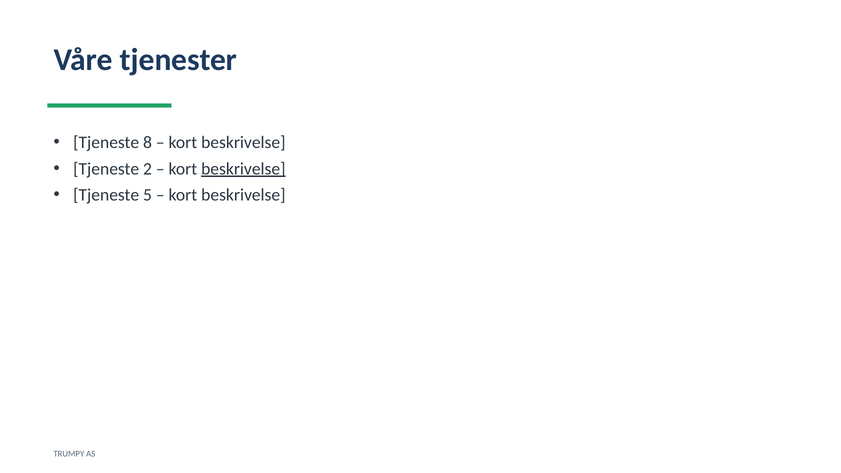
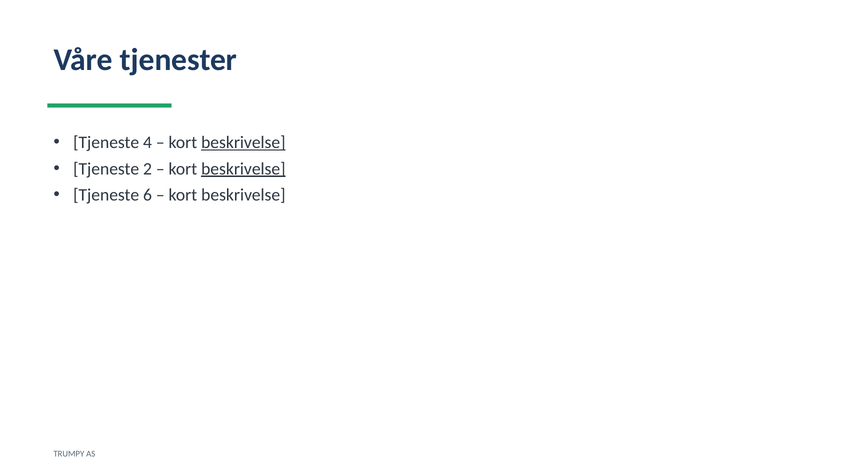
8: 8 -> 4 (147, 142)
beskrivelse underline: none -> present (243, 142)
5: 5 -> 6 (147, 195)
